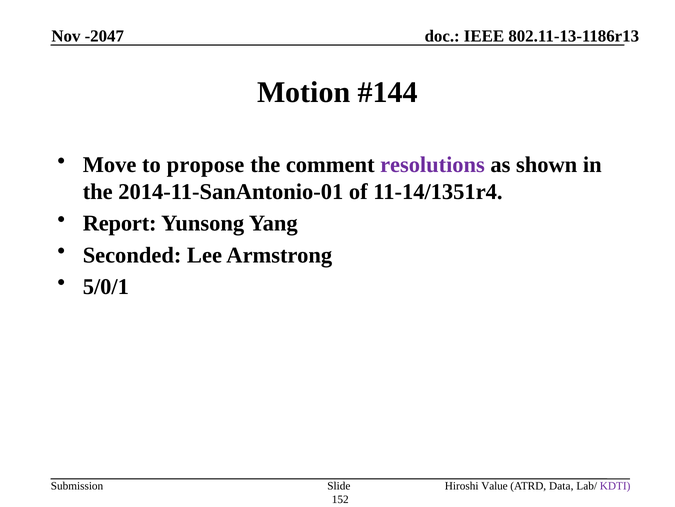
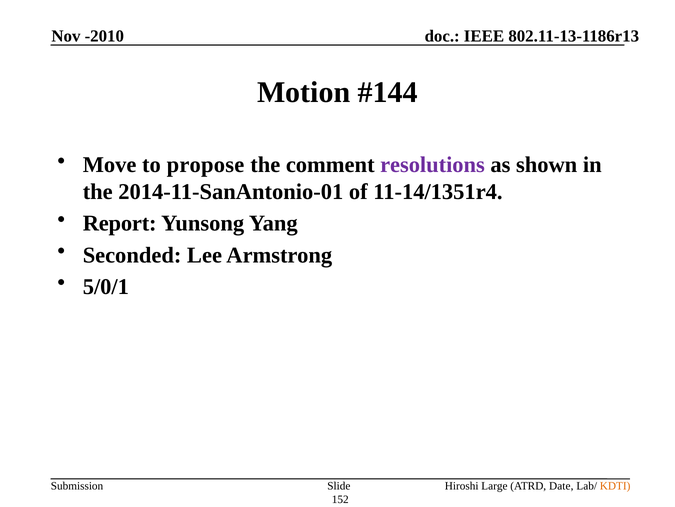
-2047: -2047 -> -2010 (104, 36)
Value: Value -> Large (494, 486)
Data: Data -> Date (561, 486)
KDTI colour: purple -> orange (615, 486)
